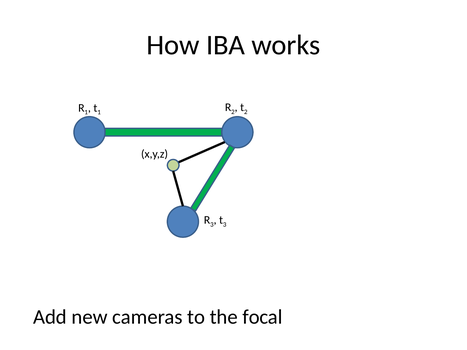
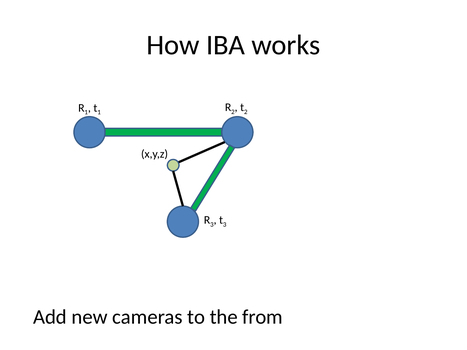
focal: focal -> from (263, 317)
